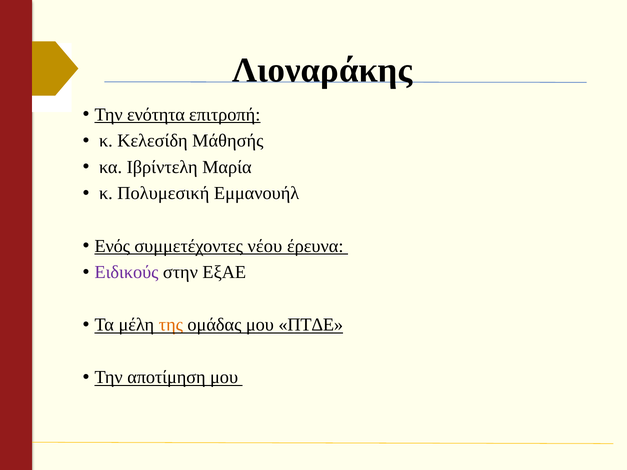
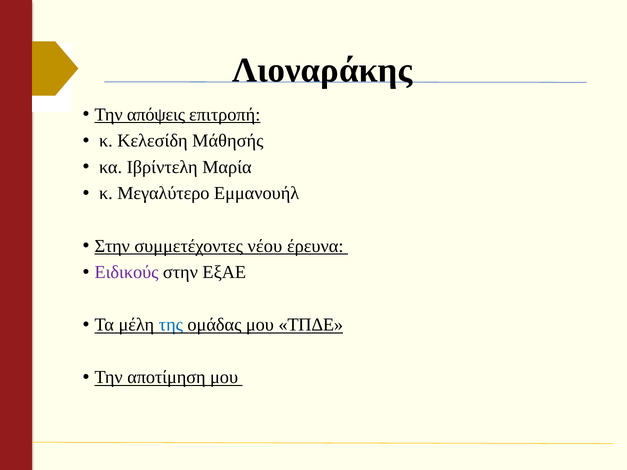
ενότητα: ενότητα -> απόψεις (156, 115)
Πολυμεσική: Πολυμεσική -> Μεγαλύτερο (163, 194)
Ενός: Ενός -> Στην (112, 246)
της colour: orange -> blue (171, 325)
ΠΤΔΕ: ΠΤΔΕ -> ΤΠΔΕ (311, 325)
